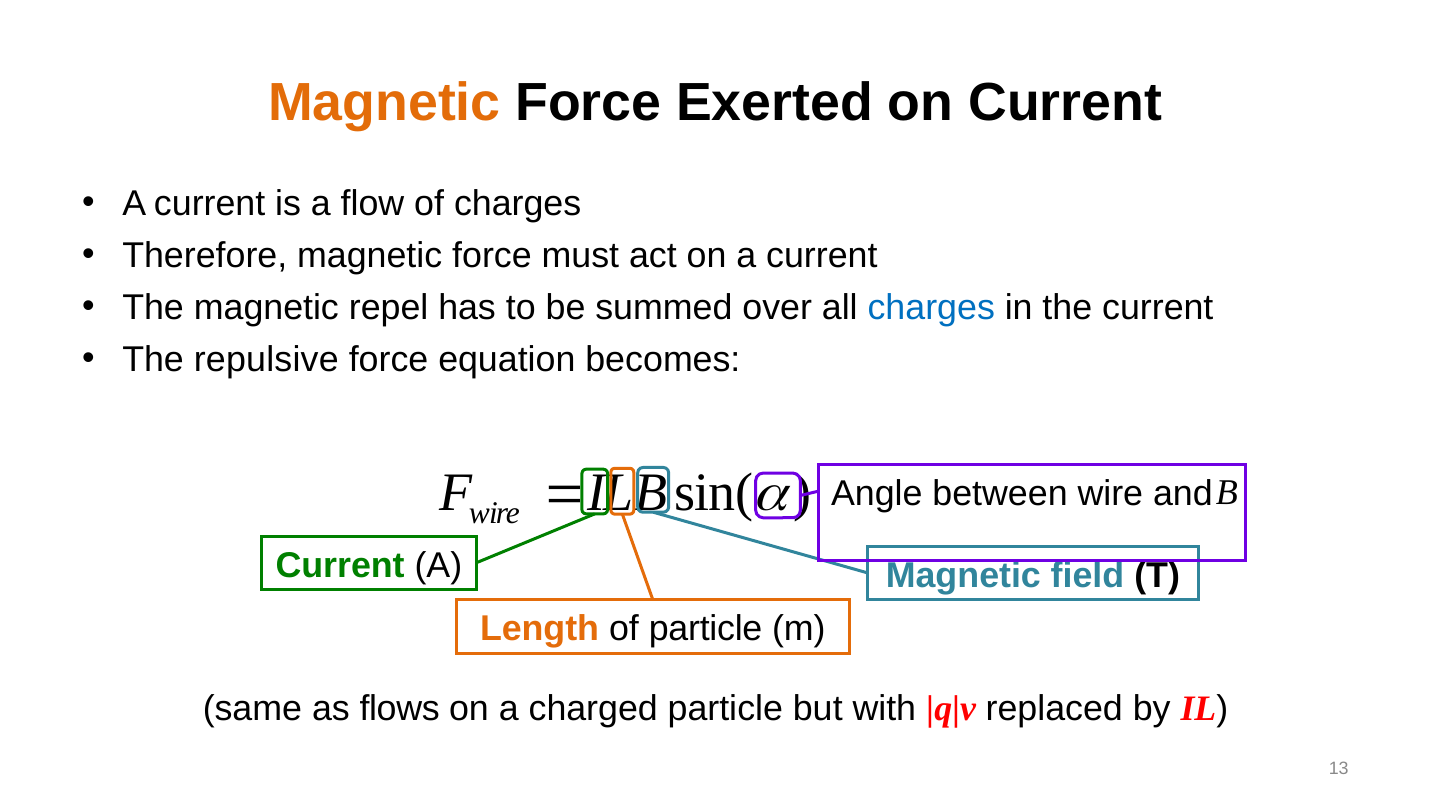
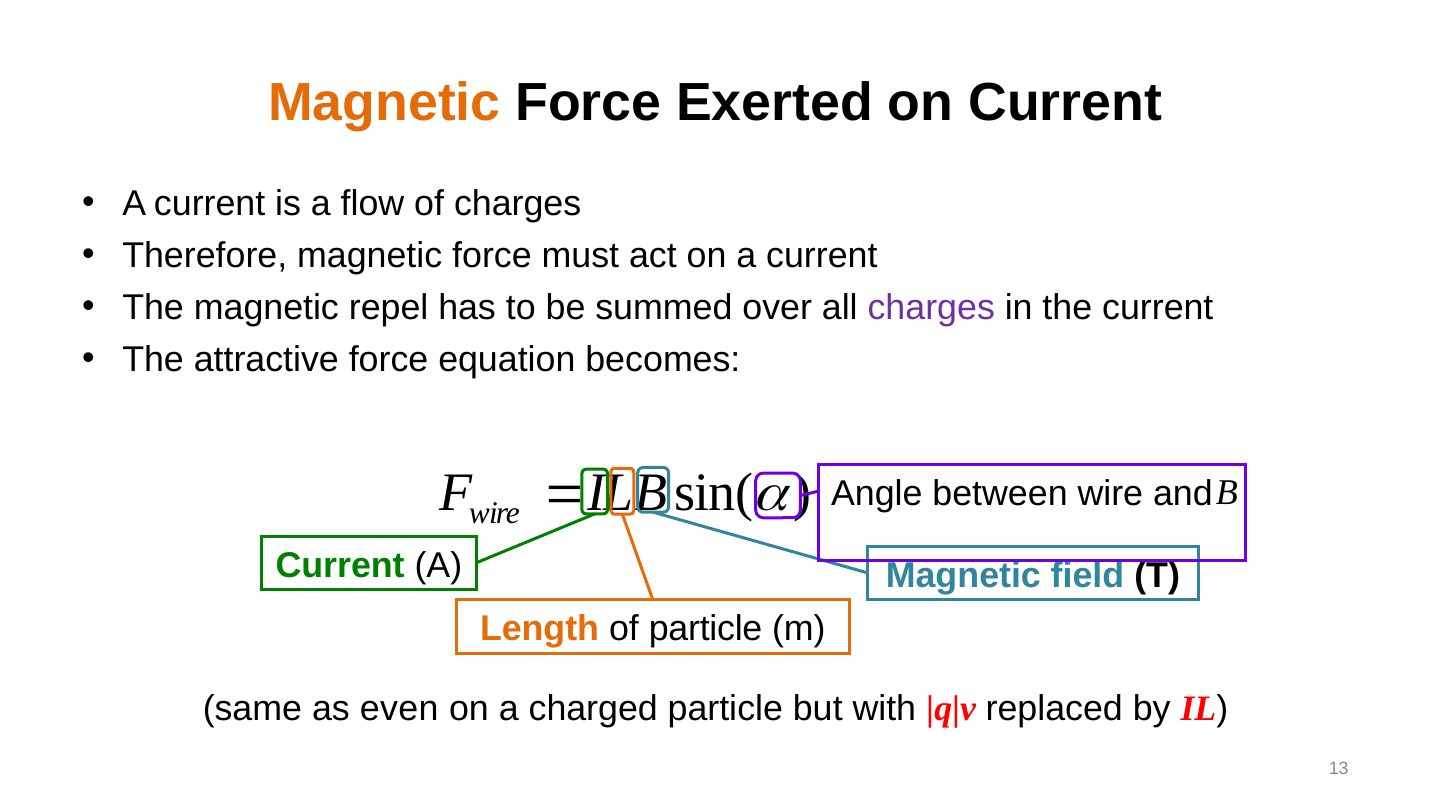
charges colour: blue -> purple (931, 308)
repulsive: repulsive -> attractive (266, 360)
flows: flows -> even (399, 708)
